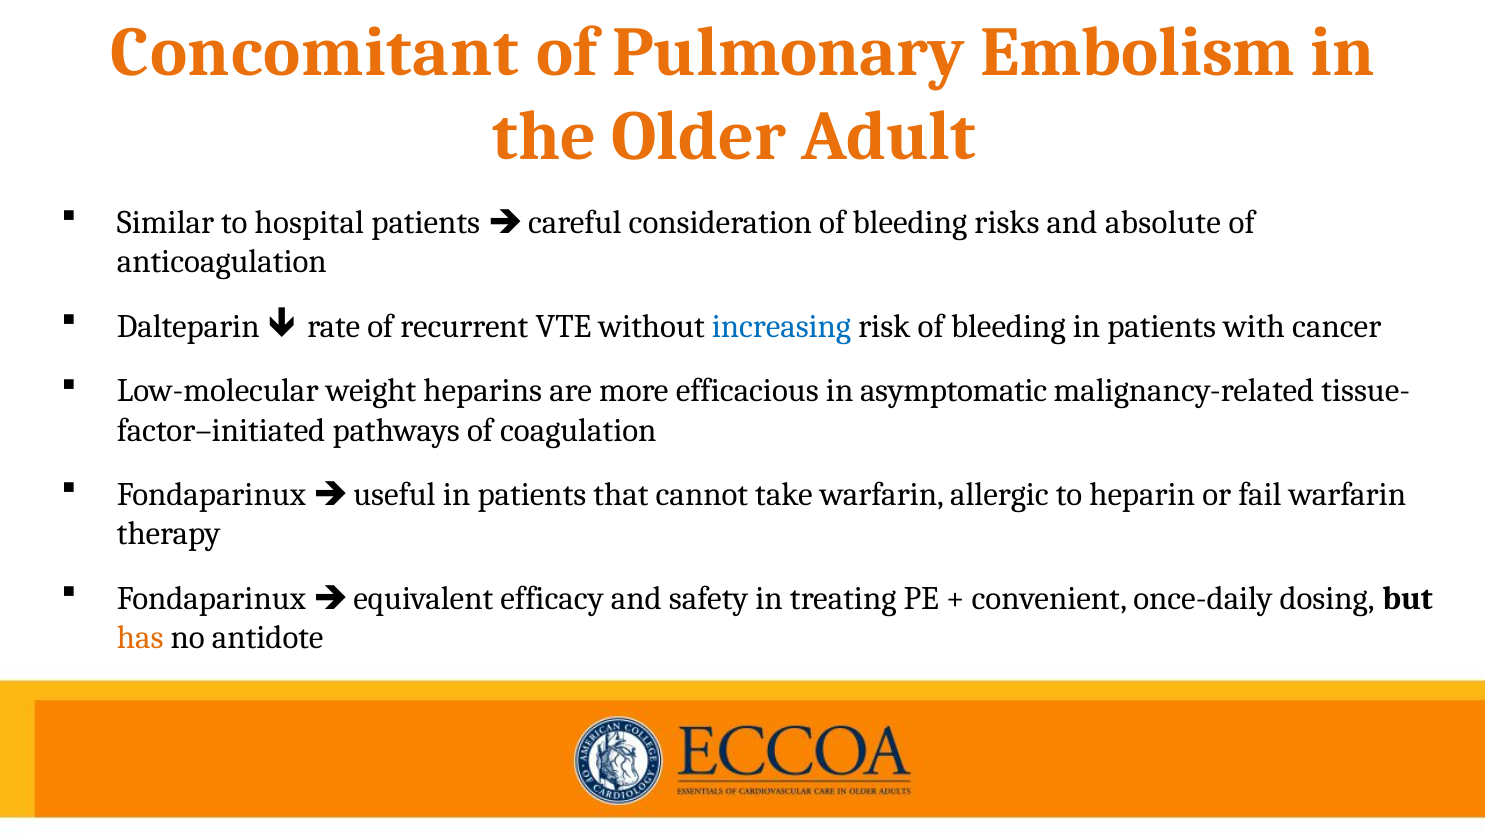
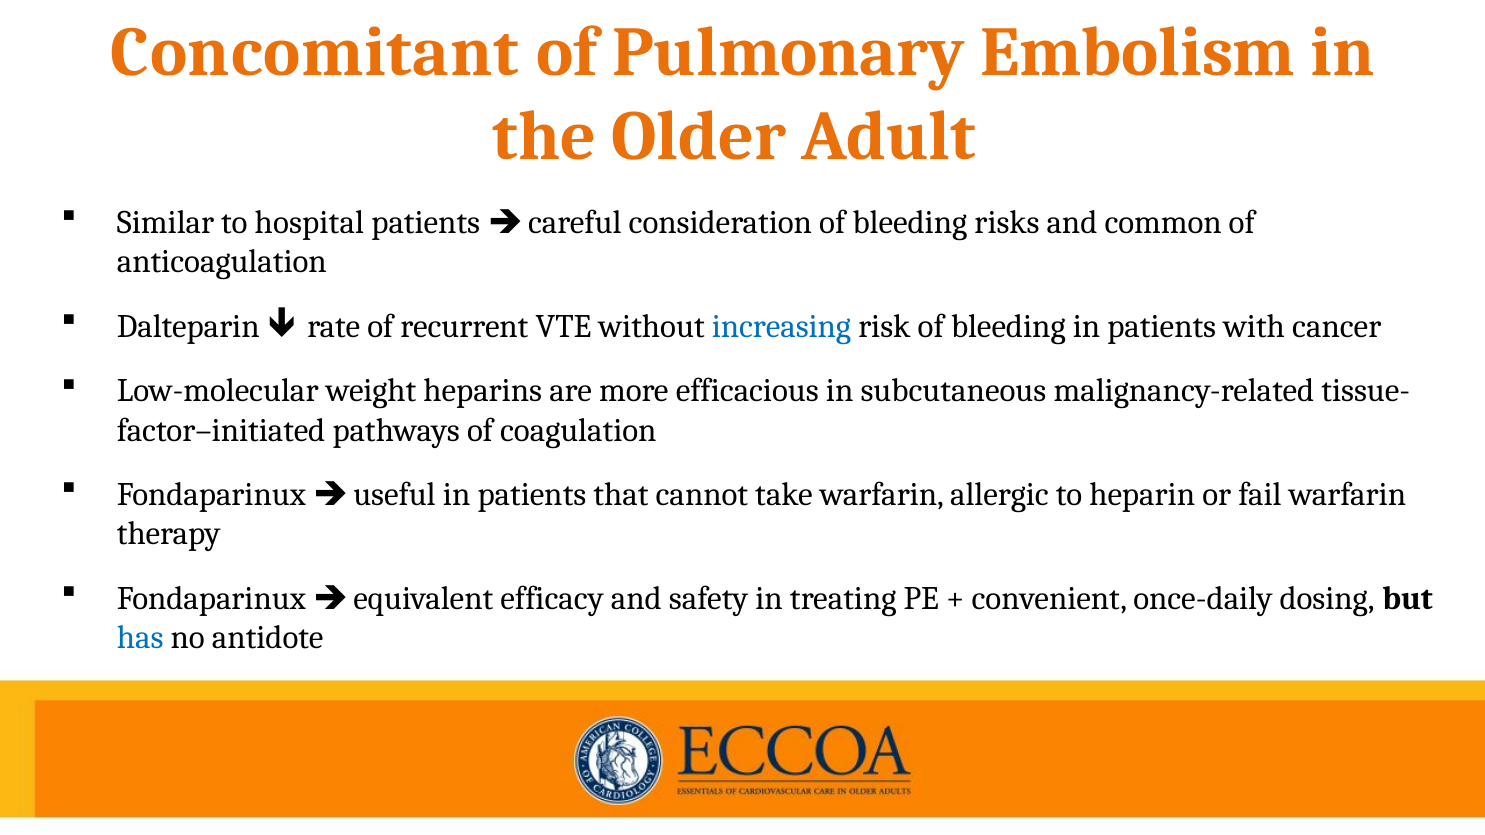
absolute: absolute -> common (1163, 223)
asymptomatic: asymptomatic -> subcutaneous (953, 391)
has colour: orange -> blue (140, 638)
